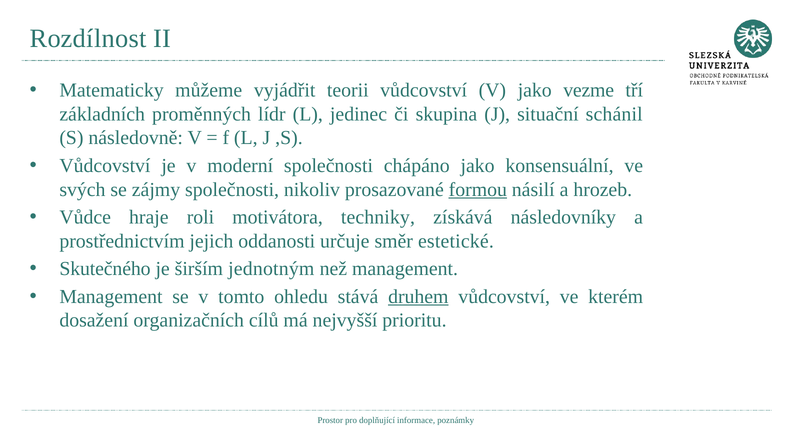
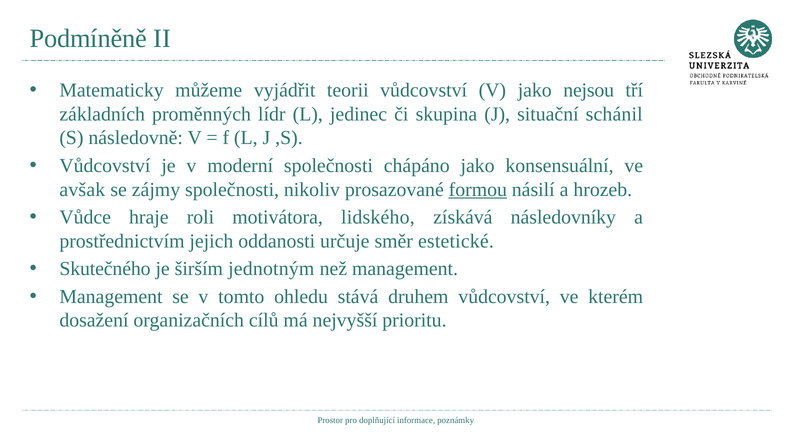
Rozdílnost: Rozdílnost -> Podmíněně (88, 39)
vezme: vezme -> nejsou (589, 90)
svých: svých -> avšak (82, 189)
techniky: techniky -> lidského (378, 217)
druhem underline: present -> none (418, 296)
